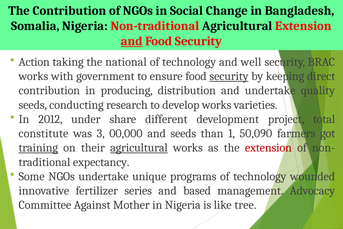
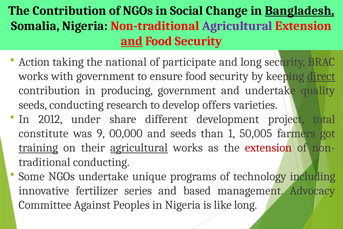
Bangladesh underline: none -> present (300, 11)
Agricultural colour: black -> purple (237, 26)
technology: technology -> participate (189, 62)
and well: well -> long (251, 62)
security underline: present -> none (229, 76)
direct underline: none -> present (321, 76)
producing distribution: distribution -> government (187, 90)
develop works: works -> offers (217, 105)
3: 3 -> 9 (101, 133)
50,090: 50,090 -> 50,005 (256, 133)
expectancy: expectancy -> conducting (101, 162)
wounded: wounded -> including (313, 176)
Mother: Mother -> Peoples (131, 205)
like tree: tree -> long (246, 205)
